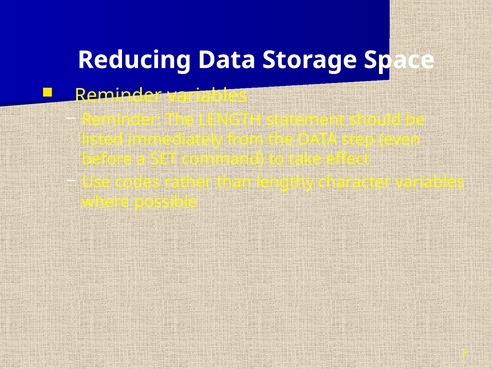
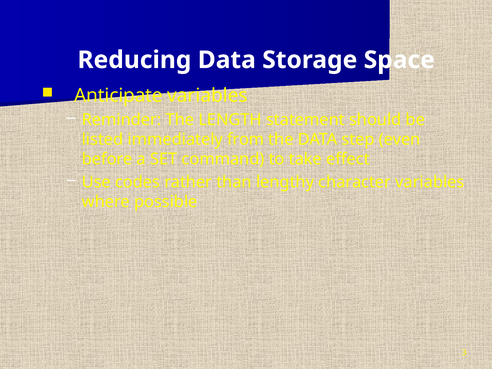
Reminder: Reminder -> Anticipate (118, 95)
